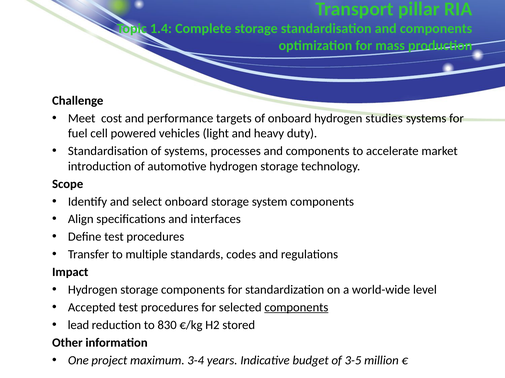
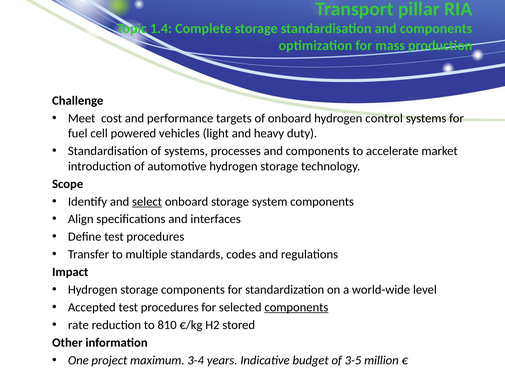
studies: studies -> control (384, 119)
select underline: none -> present (147, 202)
lead: lead -> rate (78, 326)
830: 830 -> 810 (167, 326)
